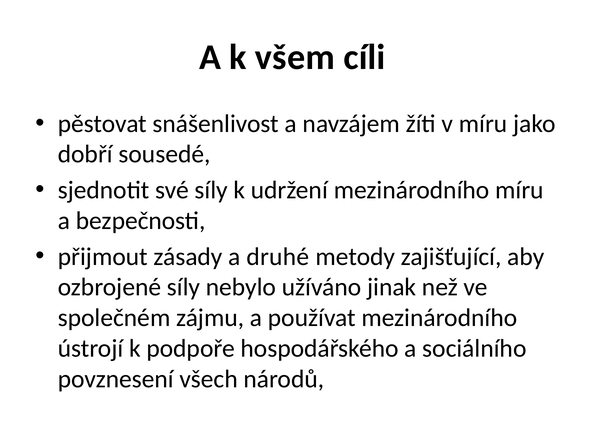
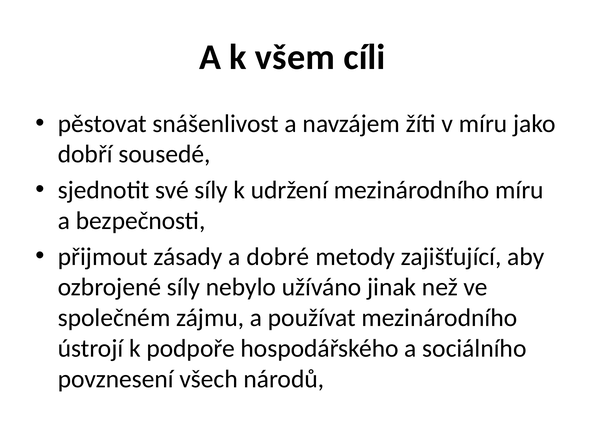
druhé: druhé -> dobré (278, 257)
